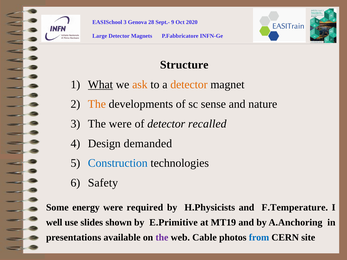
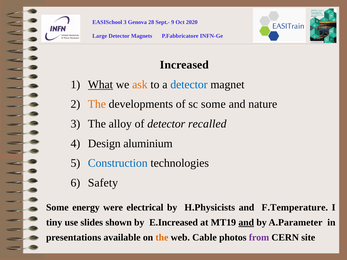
Structure: Structure -> Increased (184, 65)
detector colour: orange -> blue (189, 85)
sc sense: sense -> some (213, 104)
The were: were -> alloy (120, 124)
demanded: demanded -> aluminium (148, 144)
required: required -> electrical (145, 208)
well: well -> tiny (54, 223)
E.Primitive: E.Primitive -> E.Increased (174, 223)
and underline: none -> present (246, 223)
A.Anchoring: A.Anchoring -> A.Parameter (296, 223)
the colour: purple -> orange (162, 238)
from colour: blue -> purple (259, 238)
